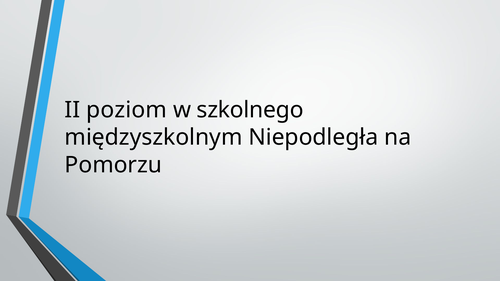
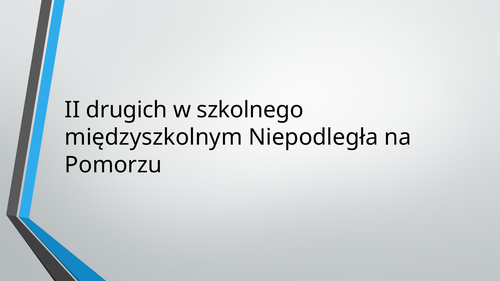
poziom: poziom -> drugich (127, 110)
